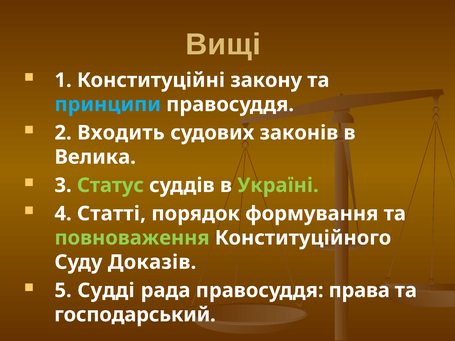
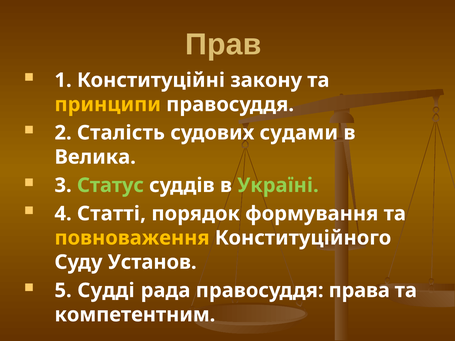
Вищі: Вищі -> Прав (223, 44)
принципи colour: light blue -> yellow (108, 105)
Входить: Входить -> Сталість (121, 133)
законів: законів -> судами (299, 133)
повноваження colour: light green -> yellow (132, 238)
Доказів: Доказів -> Установ (152, 262)
господарський: господарський -> компетентним (135, 315)
